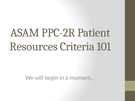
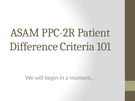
Resources: Resources -> Difference (34, 47)
